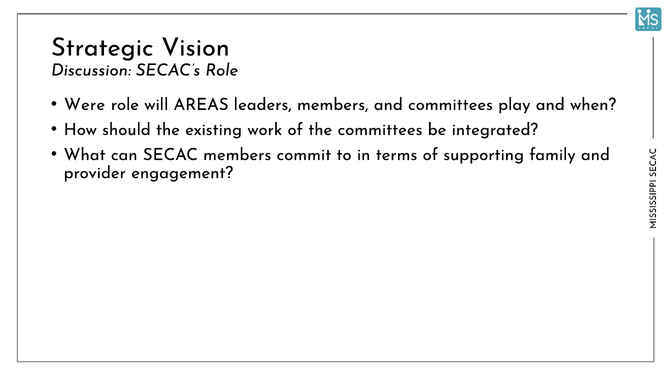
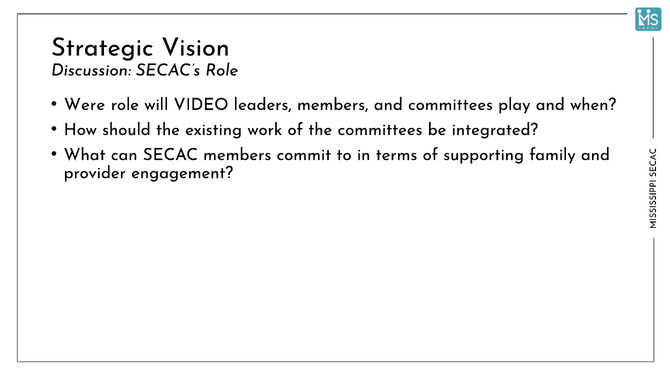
AREAS: AREAS -> VIDEO (201, 104)
